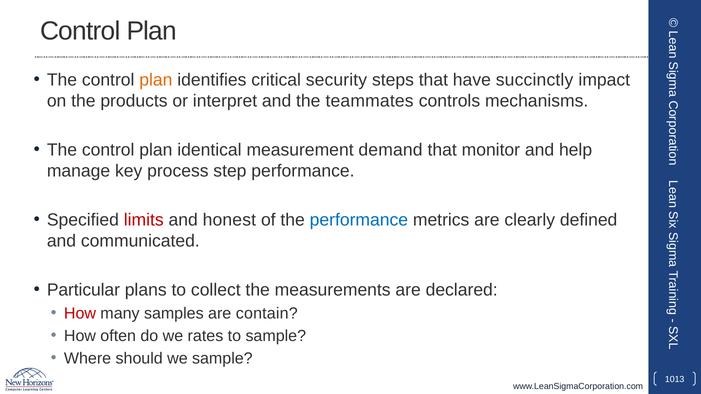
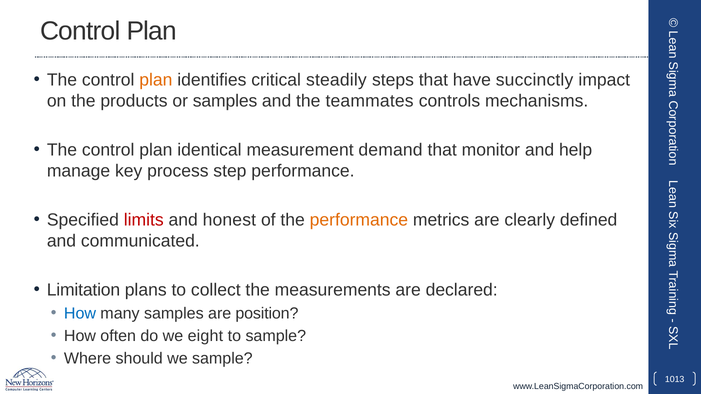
security: security -> steadily (336, 80)
or interpret: interpret -> samples (225, 101)
performance colour: blue -> orange (359, 220)
Particular: Particular -> Limitation (83, 290)
How colour: red -> blue (80, 314)
contain: contain -> position (267, 314)
rates: rates -> eight (205, 336)
